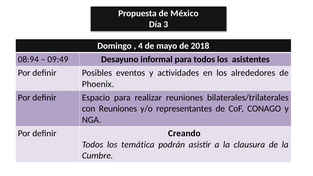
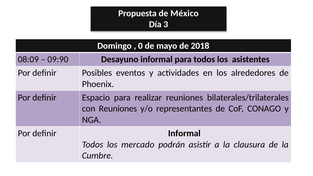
4: 4 -> 0 (140, 46)
08:94: 08:94 -> 08:09 (28, 59)
09:49: 09:49 -> 09:90 (58, 59)
definir Creando: Creando -> Informal (184, 133)
temática: temática -> mercado (138, 145)
